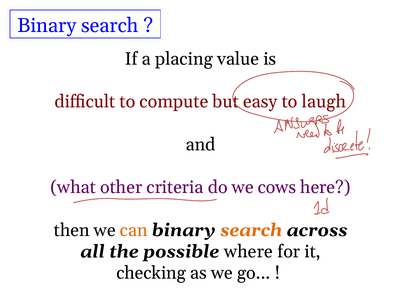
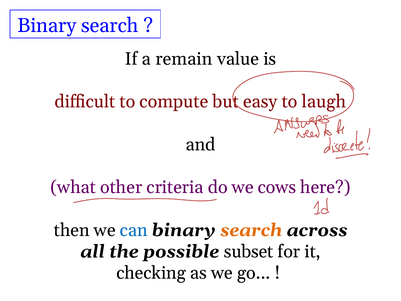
placing: placing -> remain (184, 59)
can colour: orange -> blue (134, 230)
where: where -> subset (249, 251)
